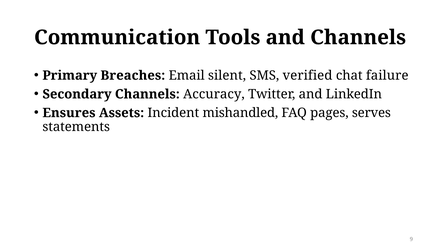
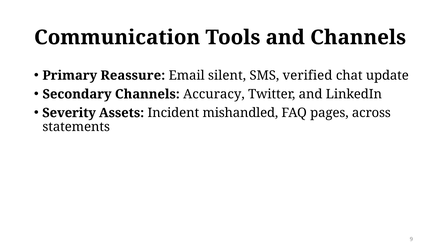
Breaches: Breaches -> Reassure (133, 76)
failure: failure -> update (387, 76)
Ensures: Ensures -> Severity (69, 113)
serves: serves -> across (371, 113)
